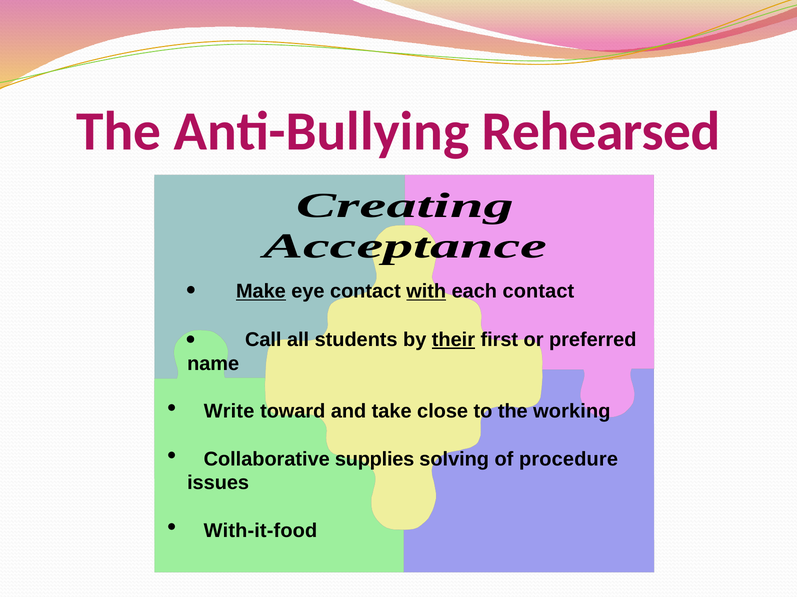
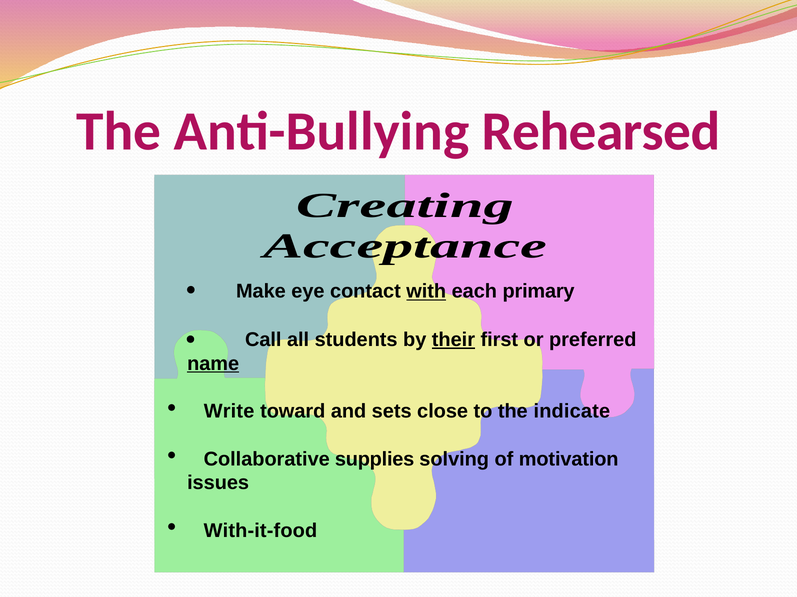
Make underline: present -> none (261, 292)
each contact: contact -> primary (539, 292)
name underline: none -> present (213, 364)
take: take -> sets (392, 412)
working: working -> indicate (572, 412)
procedure: procedure -> motivation (569, 460)
